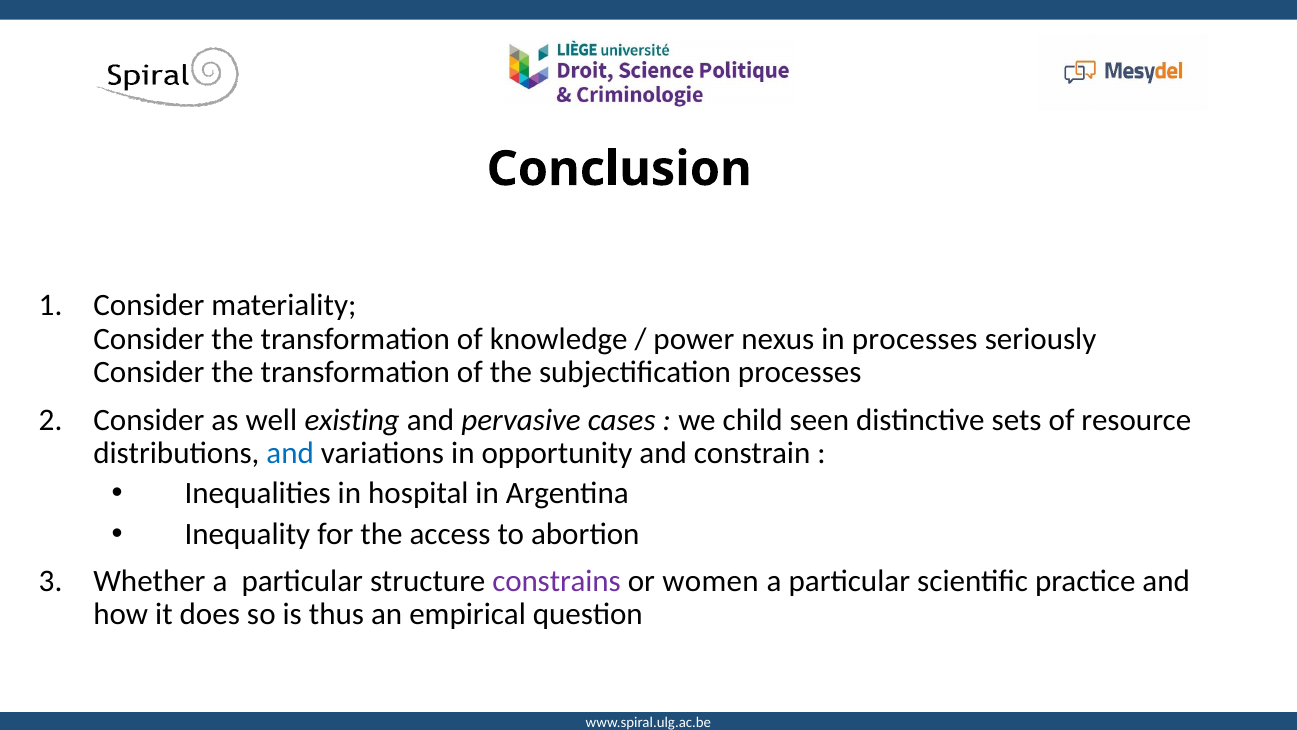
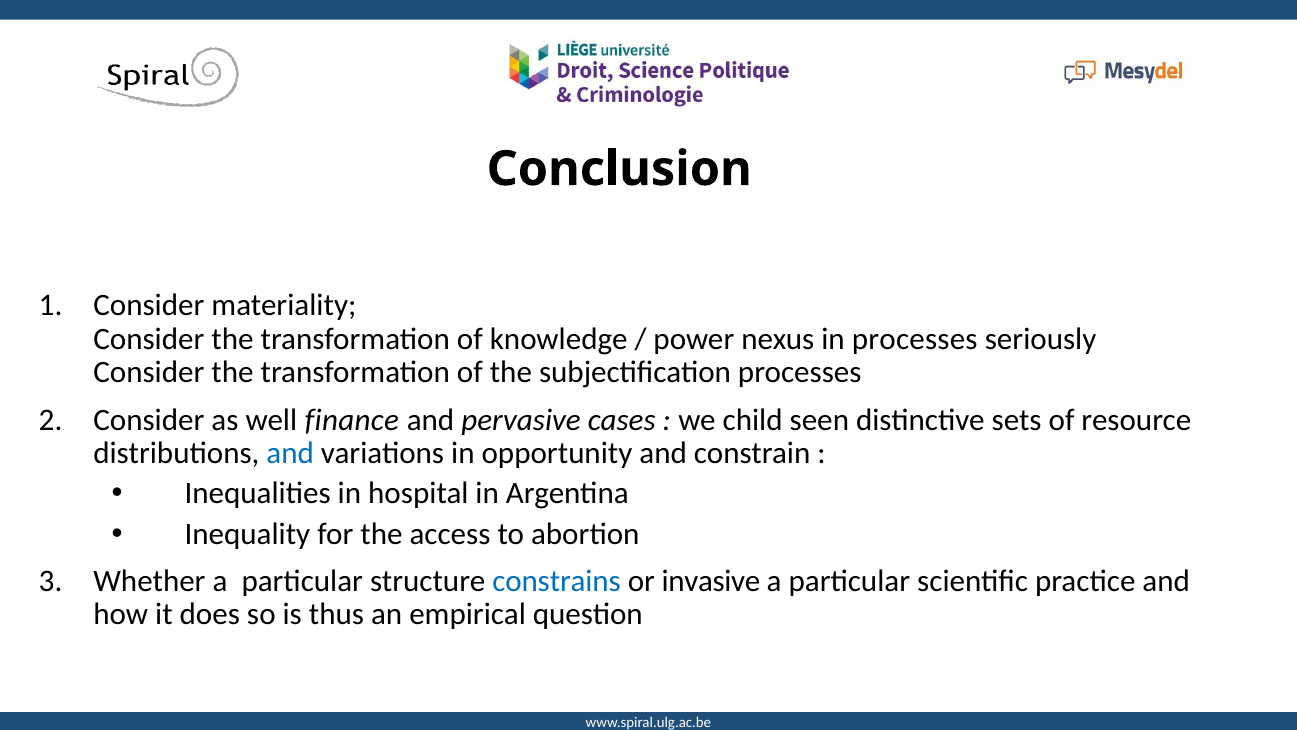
existing: existing -> finance (352, 420)
constrains colour: purple -> blue (557, 581)
women: women -> invasive (711, 581)
